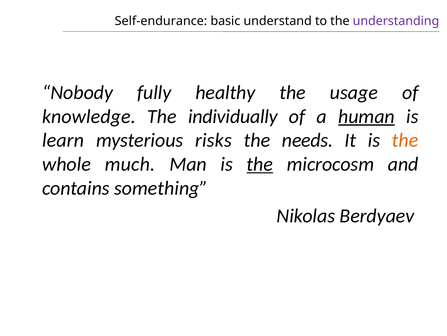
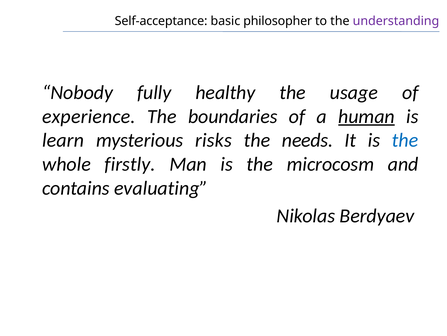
Self-endurance: Self-endurance -> Self-acceptance (161, 21)
understand: understand -> philosopher (278, 21)
knowledge: knowledge -> experience (89, 116)
individually: individually -> boundaries (233, 116)
the colour: orange -> blue (405, 140)
much: much -> firstly (130, 164)
the underline: present -> none (260, 164)
something: something -> evaluating (161, 188)
